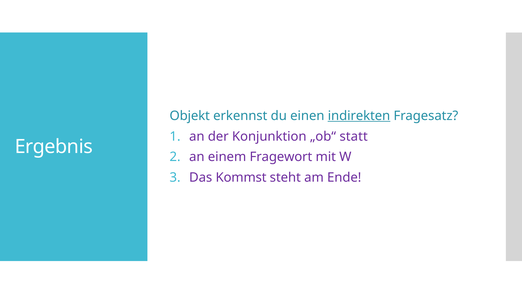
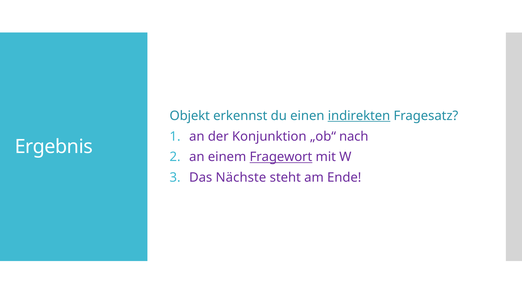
statt: statt -> nach (354, 136)
Fragewort underline: none -> present (281, 157)
Kommst: Kommst -> Nächste (241, 177)
